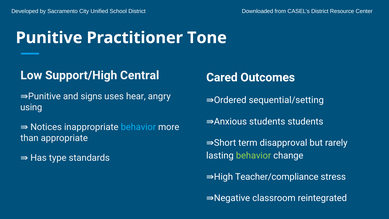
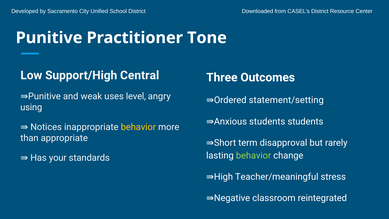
Cared: Cared -> Three (222, 77)
signs: signs -> weak (91, 96)
hear: hear -> level (136, 96)
sequential/setting: sequential/setting -> statement/setting (286, 100)
behavior colour: light blue -> yellow (138, 127)
type: type -> your (58, 158)
Teacher/compliance: Teacher/compliance -> Teacher/meaningful (277, 177)
